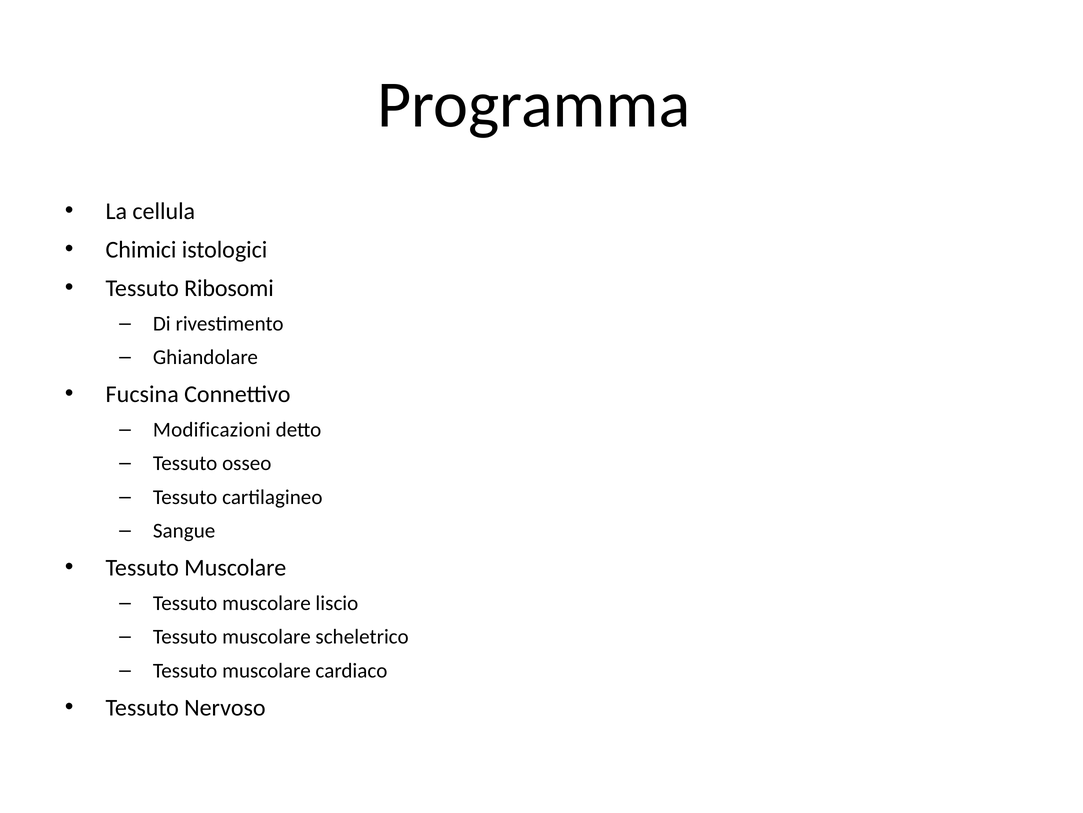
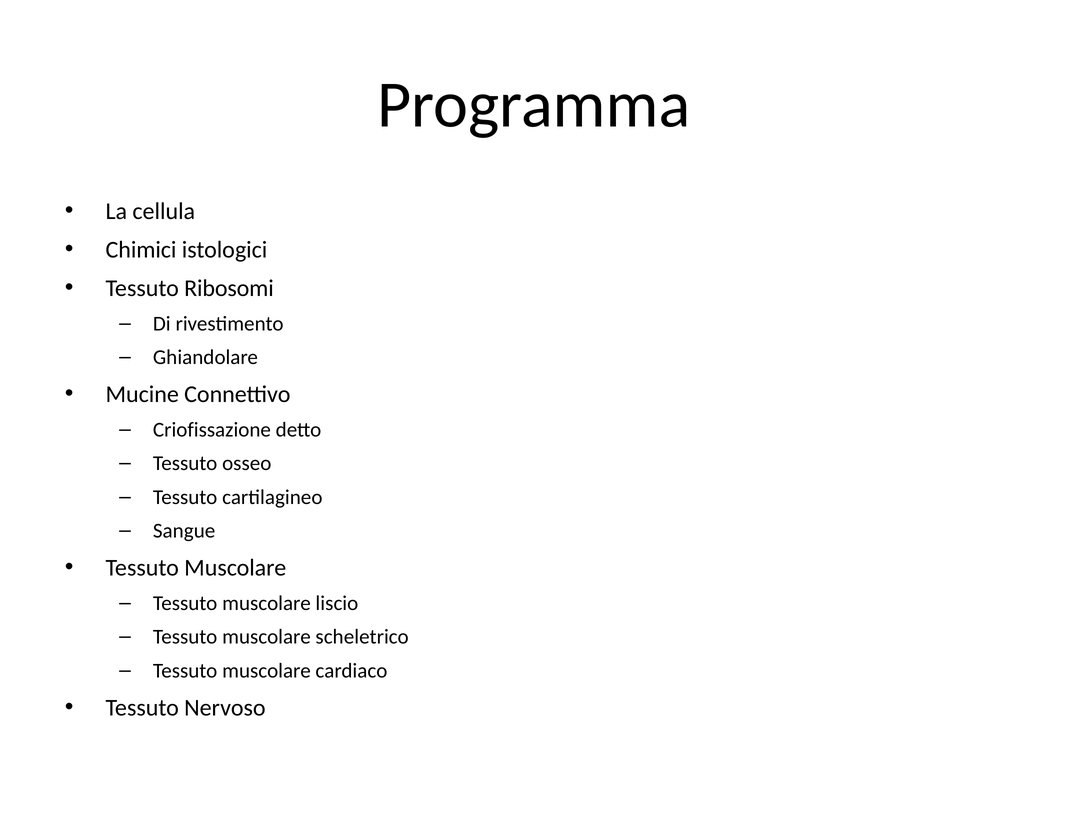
Fucsina: Fucsina -> Mucine (142, 394)
Modificazioni: Modificazioni -> Criofissazione (212, 429)
